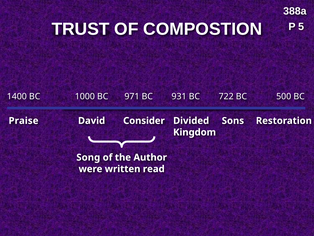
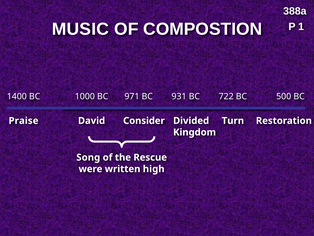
TRUST: TRUST -> MUSIC (80, 29)
5: 5 -> 1 (301, 27)
Sons: Sons -> Turn (233, 120)
Author: Author -> Rescue (150, 157)
read: read -> high (154, 169)
